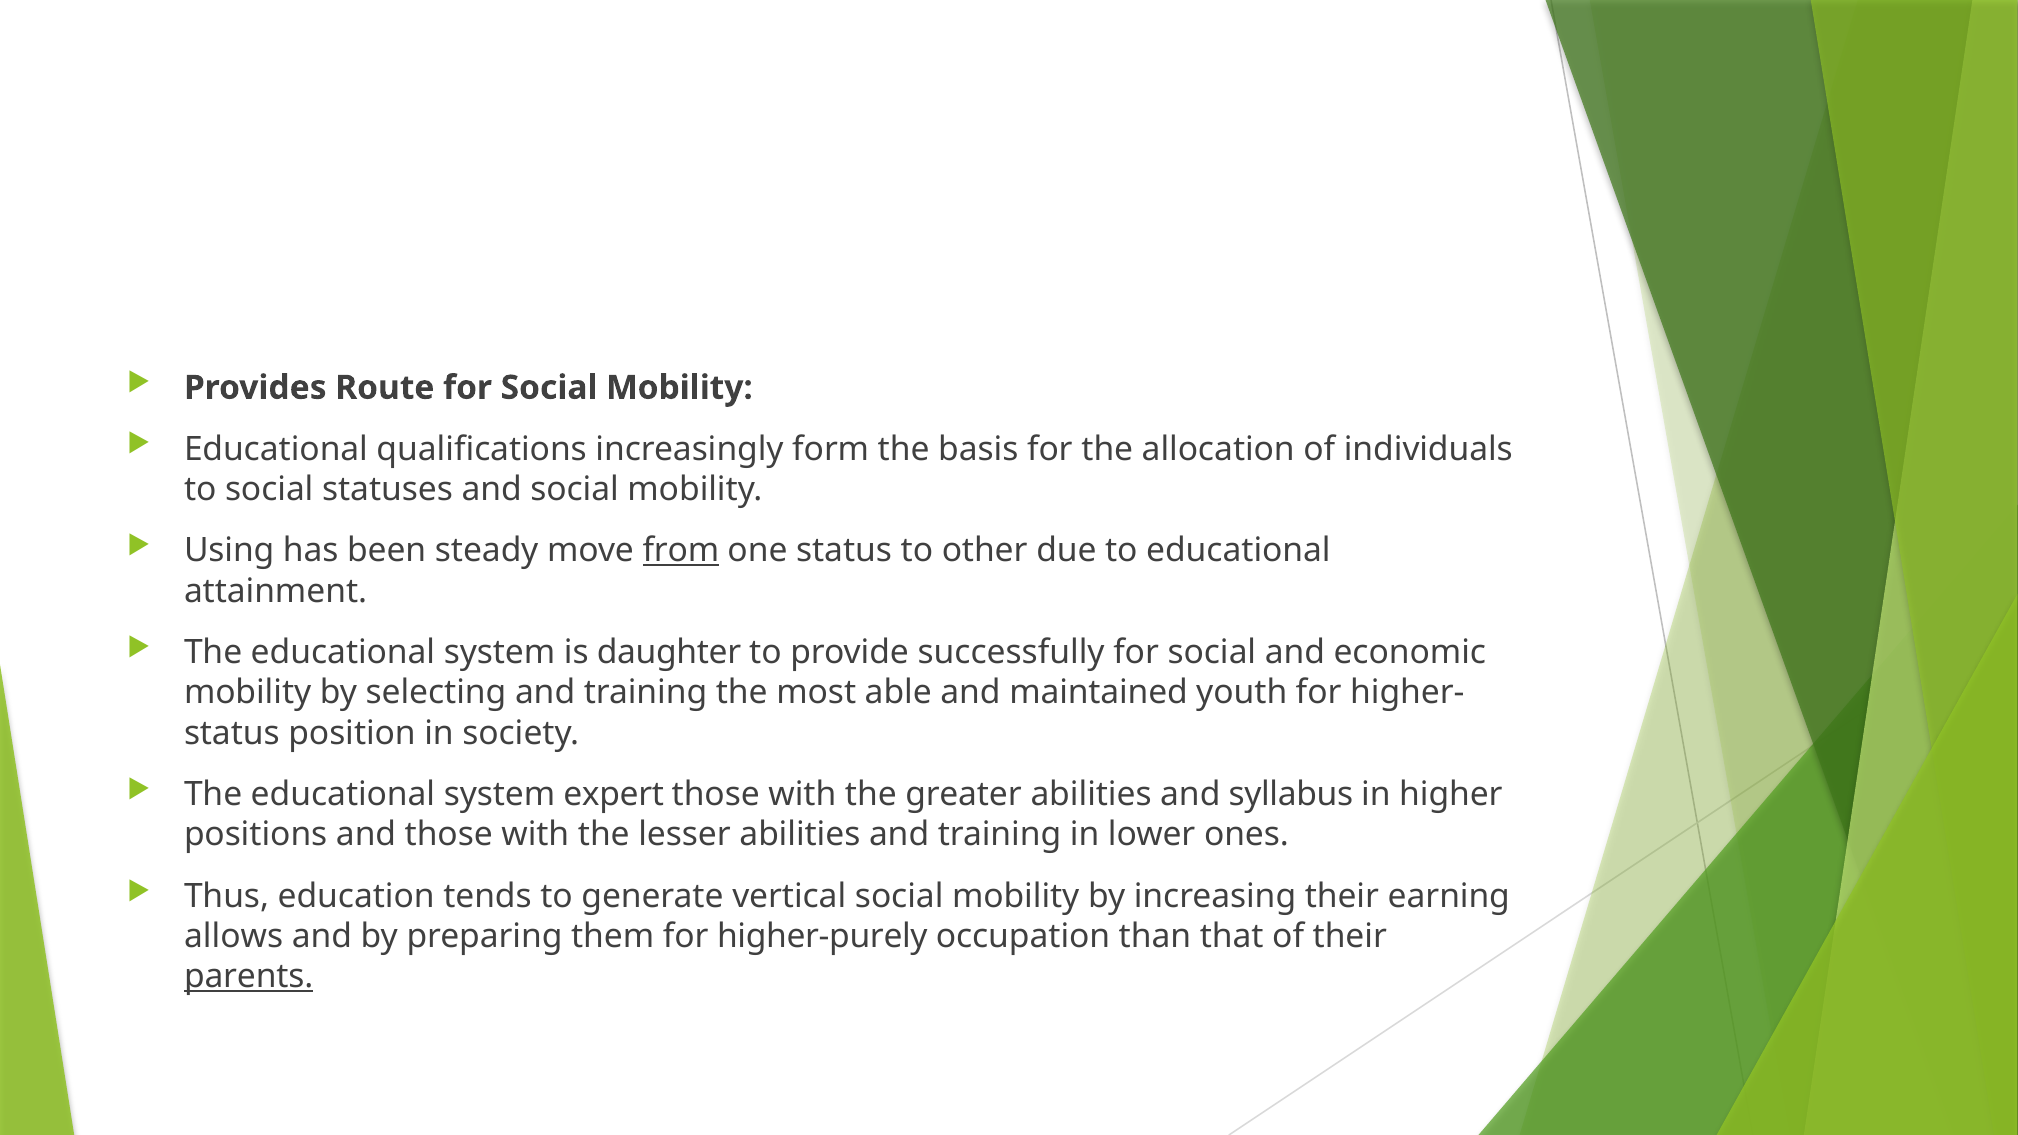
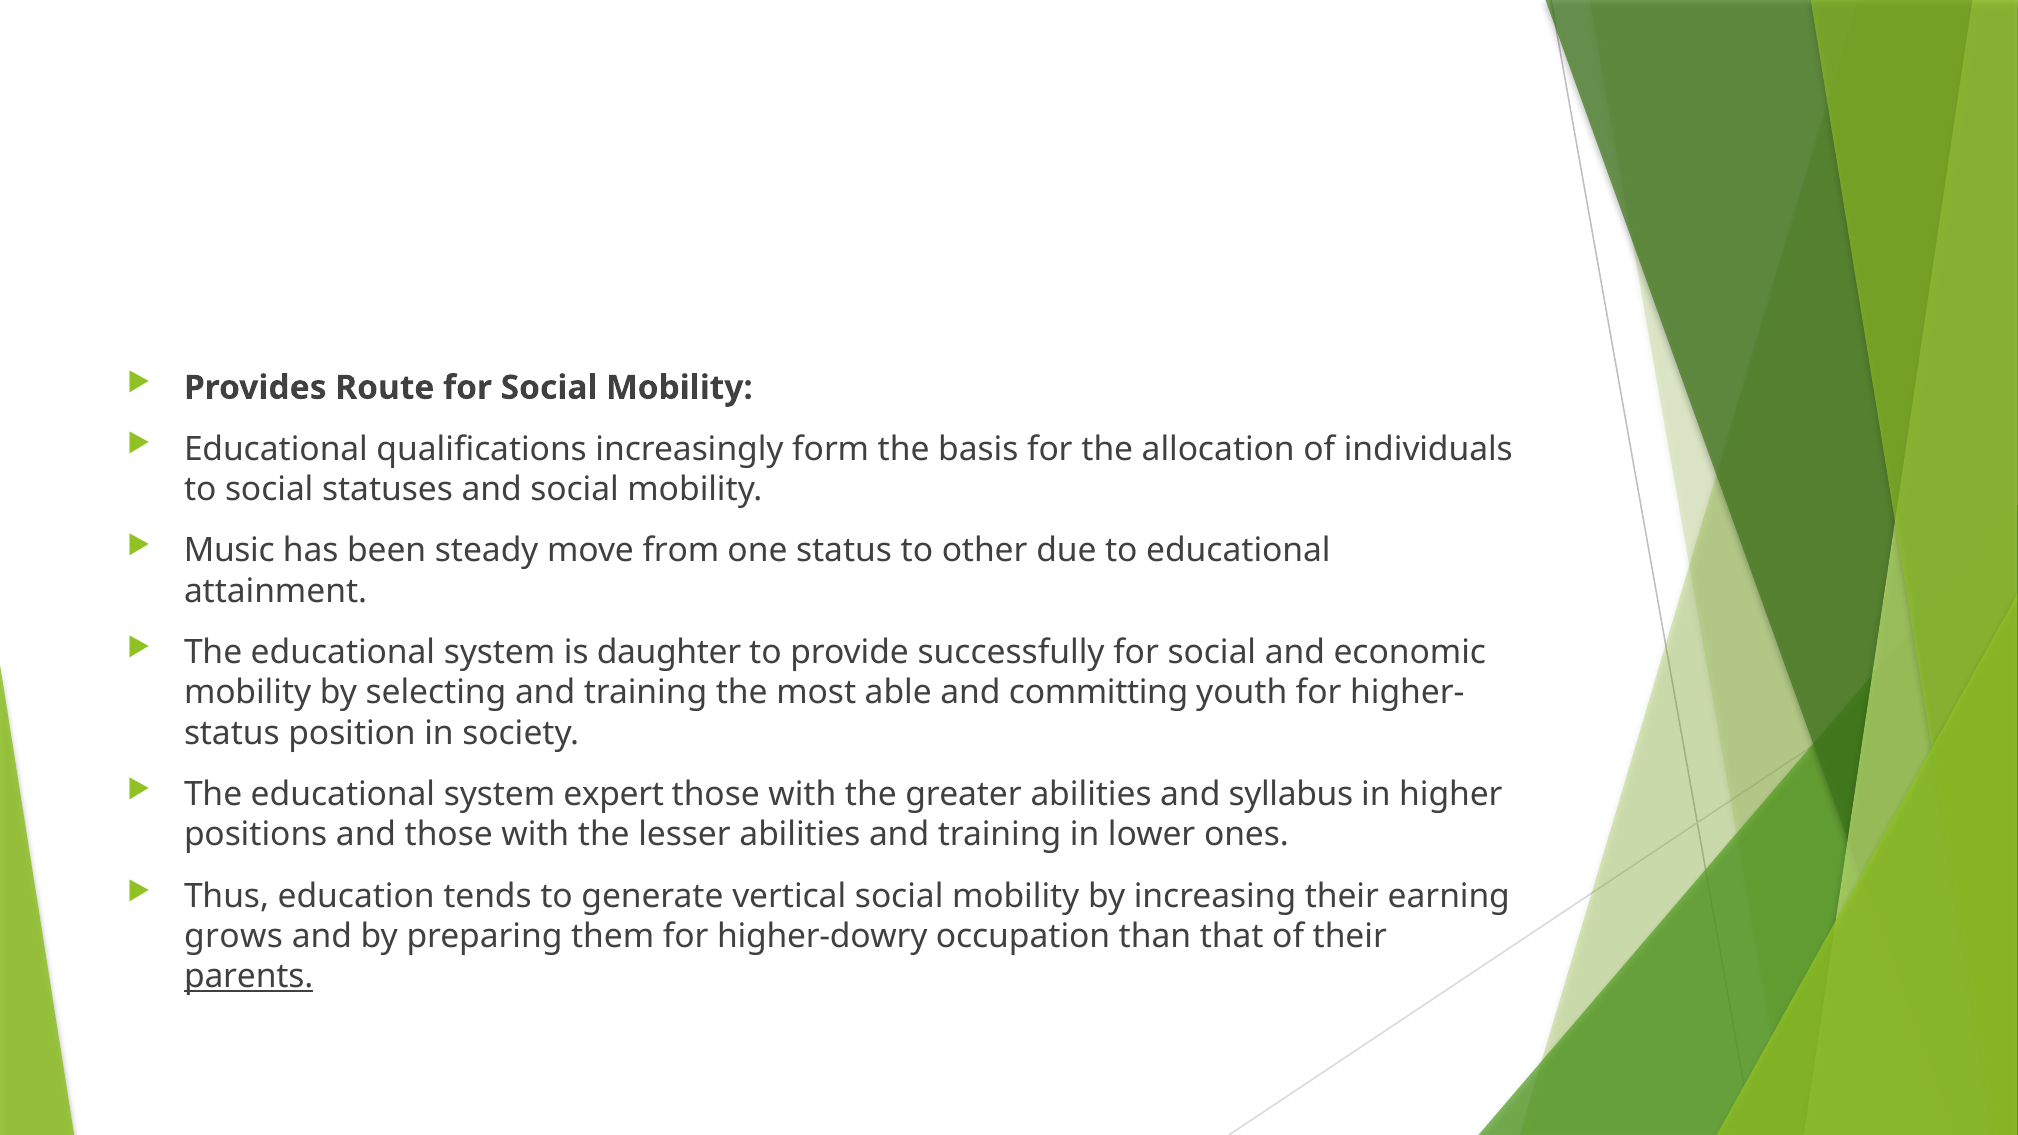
Using: Using -> Music (229, 551)
from underline: present -> none (681, 551)
maintained: maintained -> committing (1099, 693)
allows: allows -> grows (233, 937)
higher-purely: higher-purely -> higher-dowry (822, 937)
